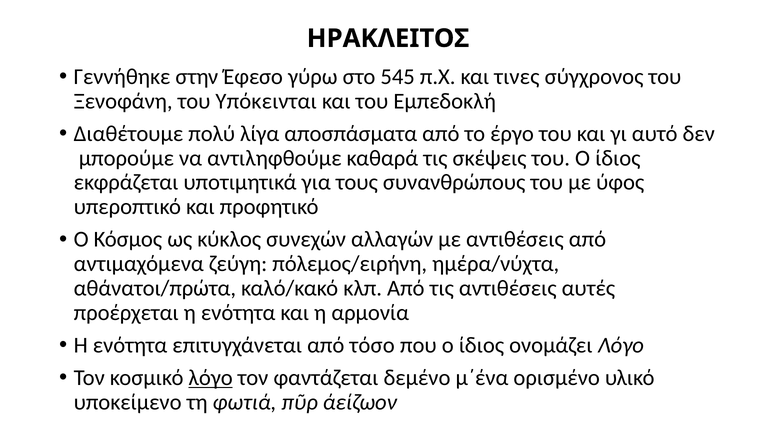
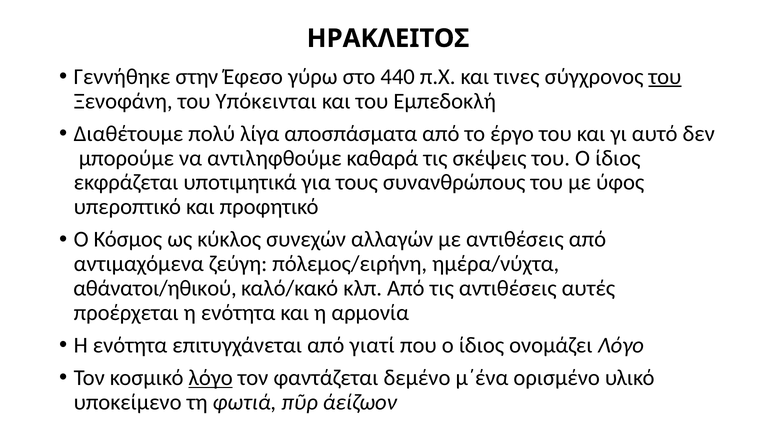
545: 545 -> 440 (398, 77)
του underline: none -> present (665, 77)
αθάνατοι/πρώτα: αθάνατοι/πρώτα -> αθάνατοι/ηθικού (155, 288)
τόσο: τόσο -> γιατί (372, 345)
